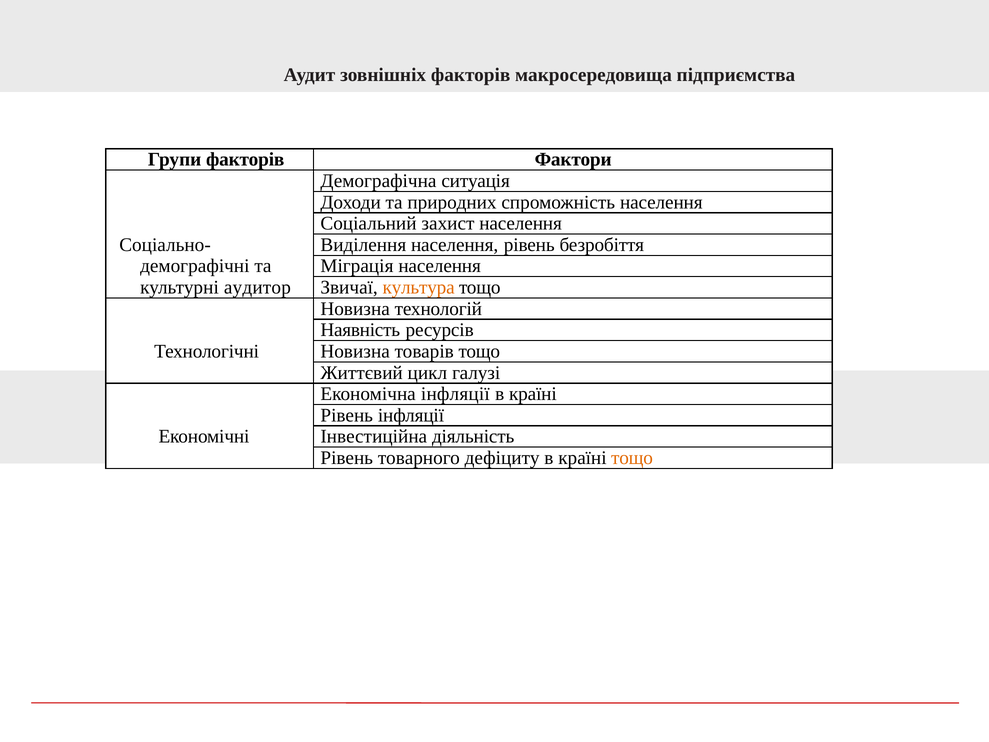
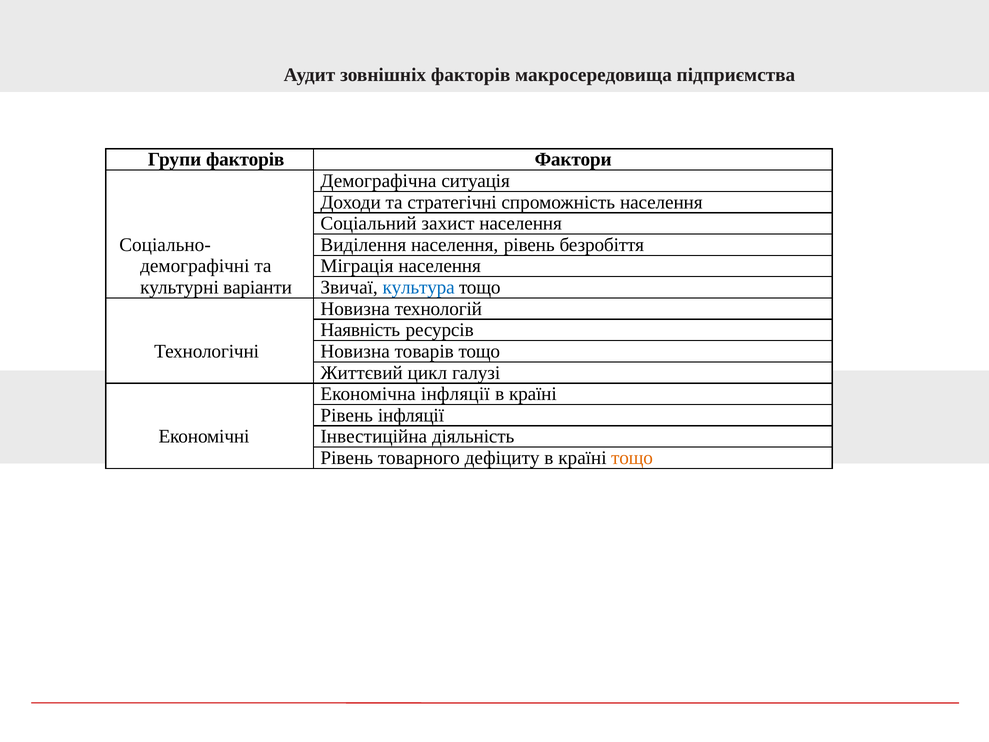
природних: природних -> стратегічні (452, 202)
аудитор: аудитор -> варіанти (258, 287)
культура colour: orange -> blue (419, 287)
